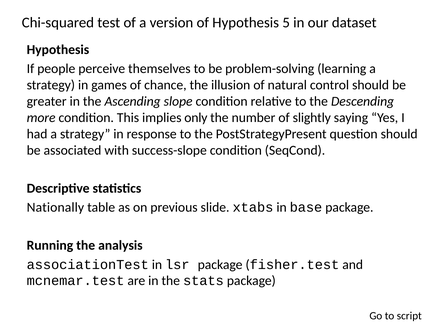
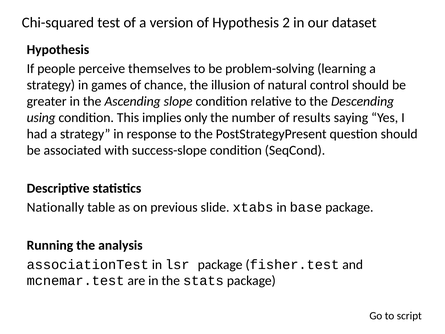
5: 5 -> 2 (286, 23)
more: more -> using (41, 118)
slightly: slightly -> results (312, 118)
